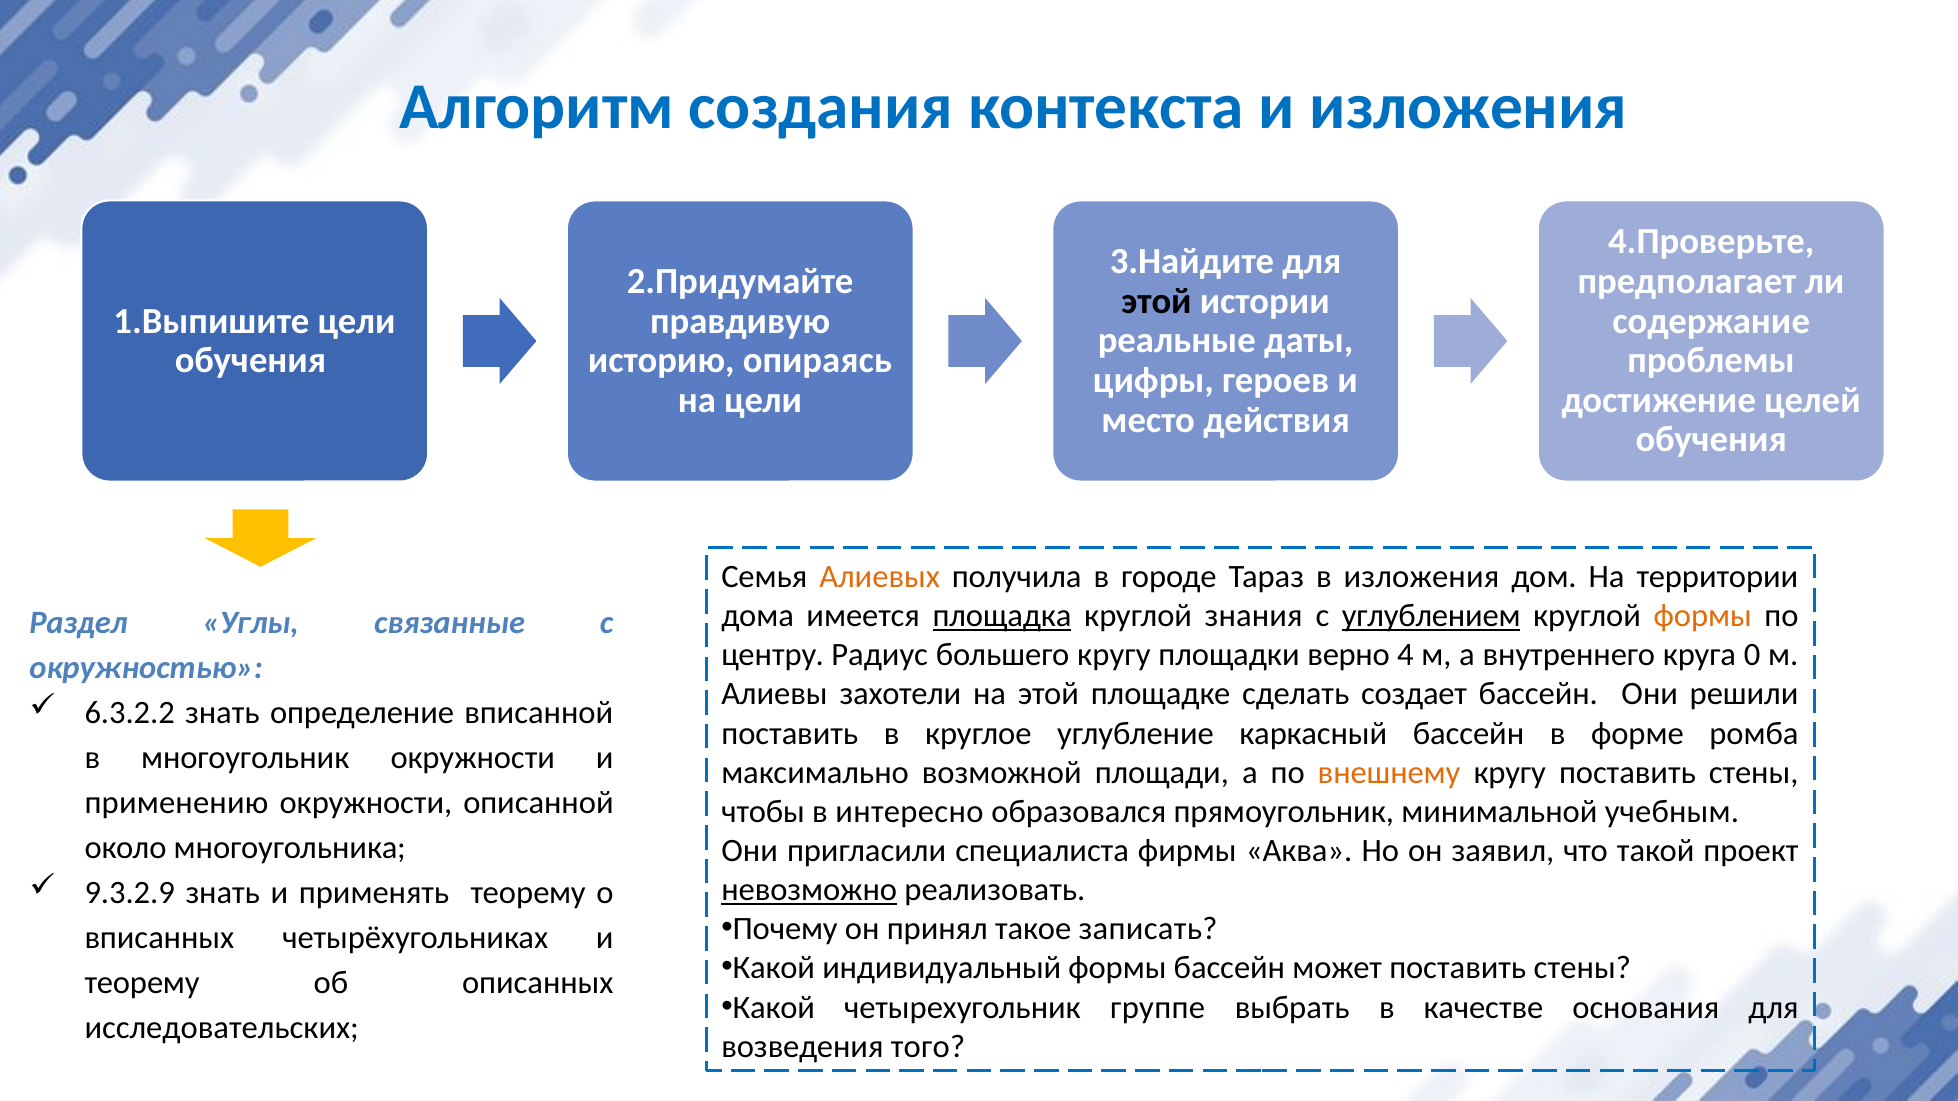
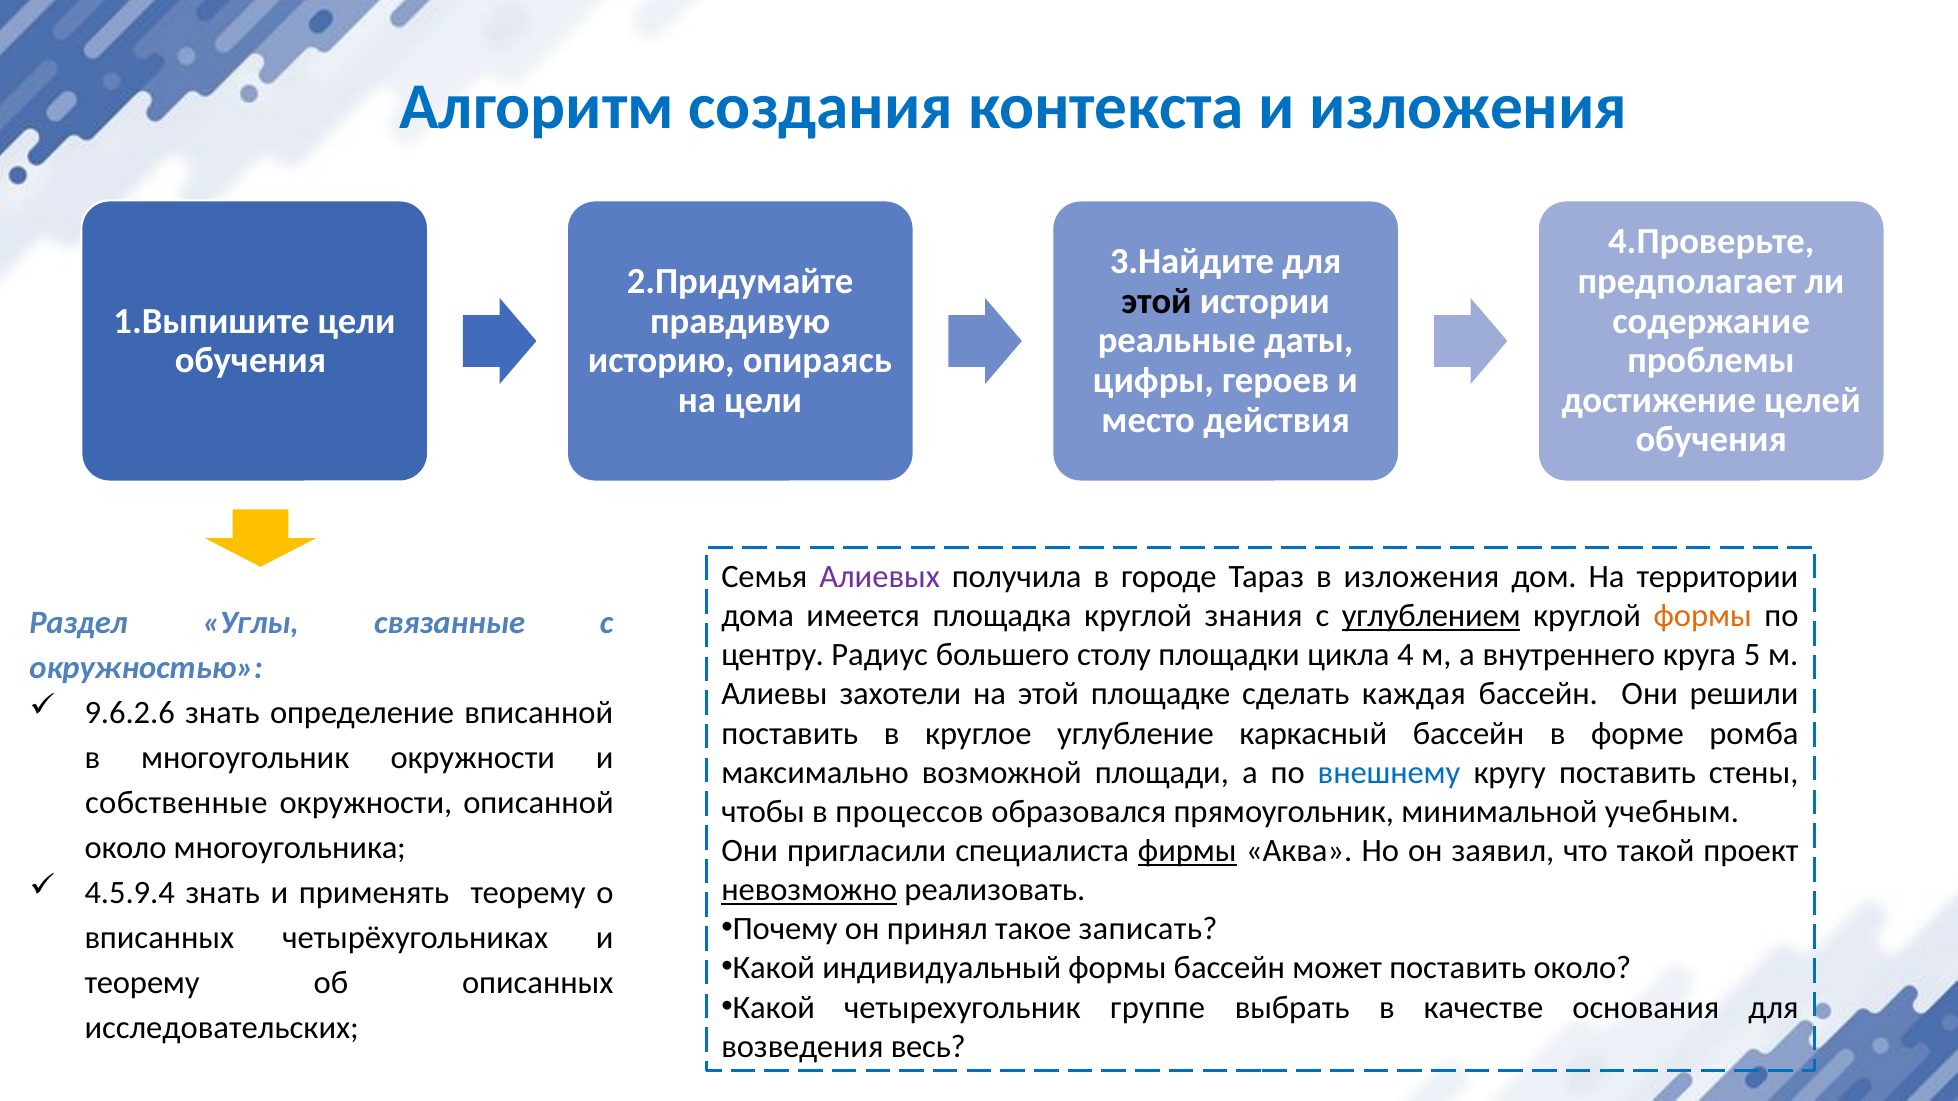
Алиевых colour: orange -> purple (880, 577)
площадка underline: present -> none (1002, 616)
большего кругу: кругу -> столу (1114, 655)
верно: верно -> цикла (1348, 655)
0: 0 -> 5 (1752, 655)
создает: создает -> каждая (1414, 694)
6.3.2.2: 6.3.2.2 -> 9.6.2.6 (130, 713)
внешнему colour: orange -> blue (1389, 773)
применению: применению -> собственные (176, 803)
интересно: интересно -> процессов (909, 812)
фирмы underline: none -> present (1187, 851)
9.3.2.9: 9.3.2.9 -> 4.5.9.4 (130, 893)
может поставить стены: стены -> около (1582, 968)
того: того -> весь (928, 1047)
